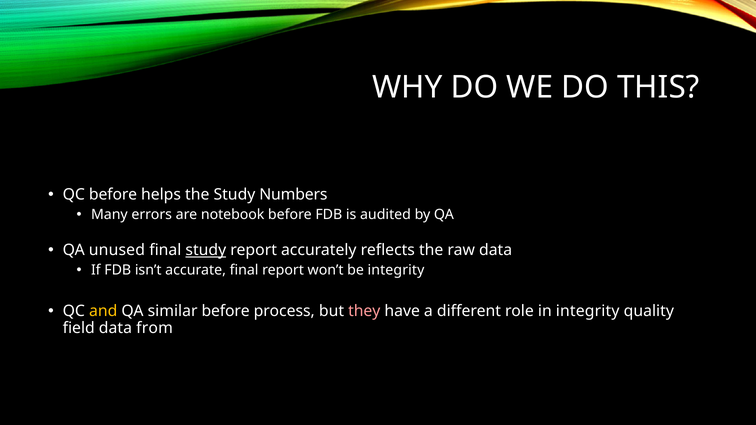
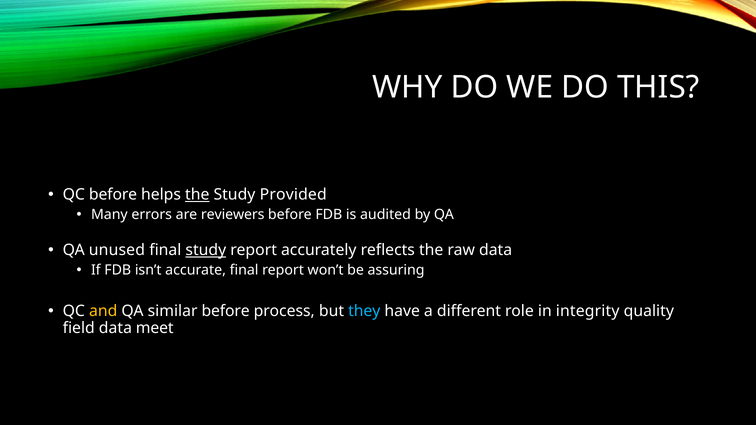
the underline: none -> present (197, 195)
Numbers: Numbers -> Provided (293, 195)
notebook: notebook -> reviewers (233, 215)
be integrity: integrity -> assuring (396, 270)
they colour: pink -> light blue (364, 311)
from: from -> meet (155, 328)
